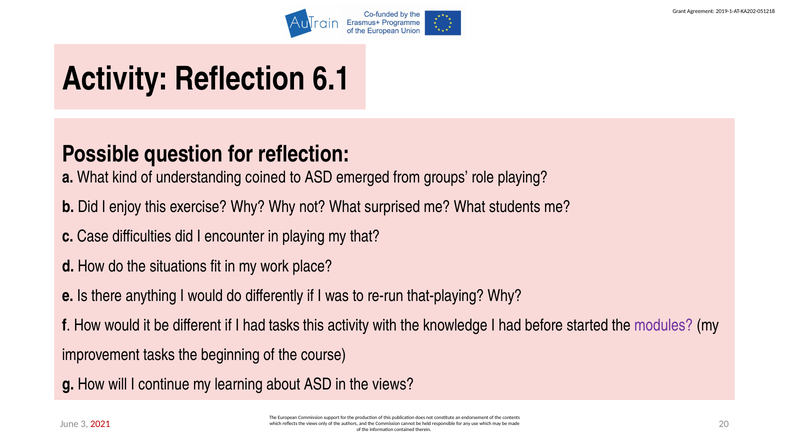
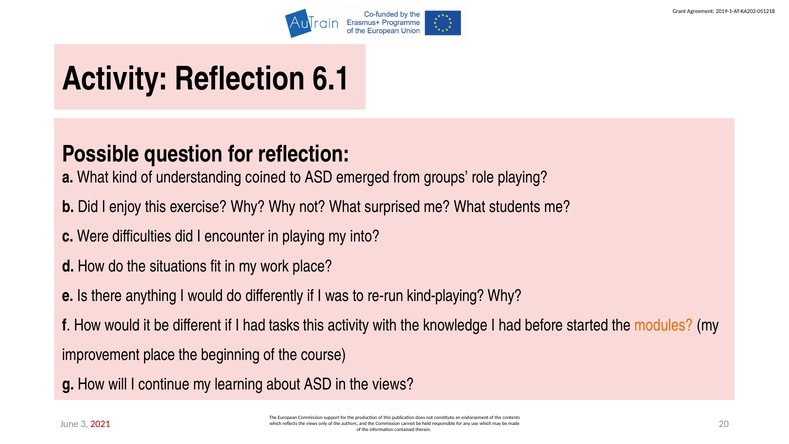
Case: Case -> Were (93, 236)
that: that -> into (365, 236)
that-playing: that-playing -> kind-playing (446, 296)
modules colour: purple -> orange (664, 325)
improvement tasks: tasks -> place (159, 355)
